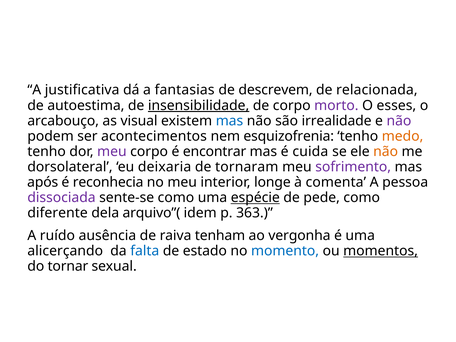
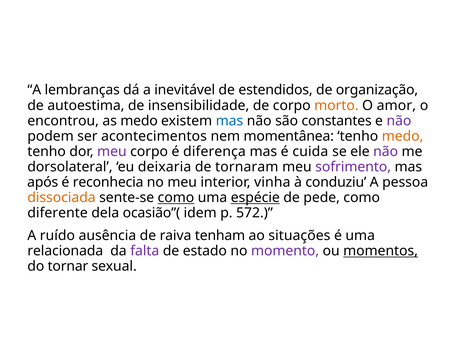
justificativa: justificativa -> lembranças (82, 90)
fantasias: fantasias -> inevitável (185, 90)
descrevem: descrevem -> estendidos (276, 90)
relacionada: relacionada -> organização (377, 90)
insensibilidade underline: present -> none (199, 105)
morto colour: purple -> orange (336, 105)
esses: esses -> amor (396, 105)
arcabouço: arcabouço -> encontrou (63, 121)
as visual: visual -> medo (139, 121)
irrealidade: irrealidade -> constantes (337, 121)
esquizofrenia: esquizofrenia -> momentânea (289, 136)
encontrar: encontrar -> diferença (214, 152)
não colour: orange -> purple (386, 152)
longe: longe -> vinha (272, 182)
comenta: comenta -> conduziu (336, 182)
dissociada colour: purple -> orange (61, 198)
como underline: none -> present (176, 198)
arquivo”(: arquivo”( -> ocasião”( (151, 213)
363: 363 -> 572 (254, 213)
vergonha: vergonha -> situações (299, 236)
alicerçando: alicerçando -> relacionada (65, 251)
falta colour: blue -> purple (145, 251)
momento colour: blue -> purple (285, 251)
